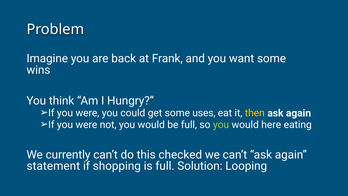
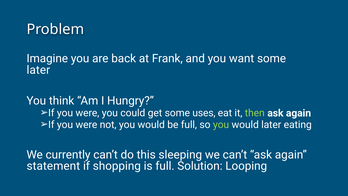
wins: wins -> later (38, 70)
then colour: yellow -> light green (255, 113)
would here: here -> later (271, 125)
checked: checked -> sleeping (180, 155)
